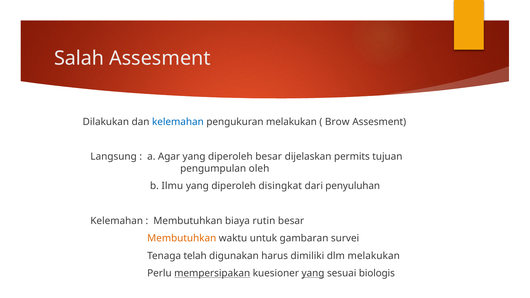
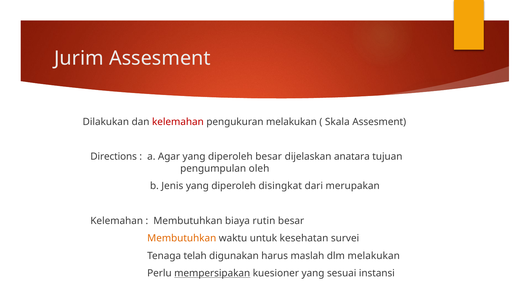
Salah: Salah -> Jurim (79, 58)
kelemahan colour: blue -> red (178, 122)
Brow: Brow -> Skala (337, 122)
Langsung: Langsung -> Directions (114, 157)
permits: permits -> anatara (352, 157)
Ilmu: Ilmu -> Jenis (172, 186)
penyuluhan: penyuluhan -> merupakan (353, 186)
gambaran: gambaran -> kesehatan (304, 238)
dimiliki: dimiliki -> maslah (307, 256)
yang underline: present -> none (313, 273)
biologis: biologis -> instansi (377, 273)
